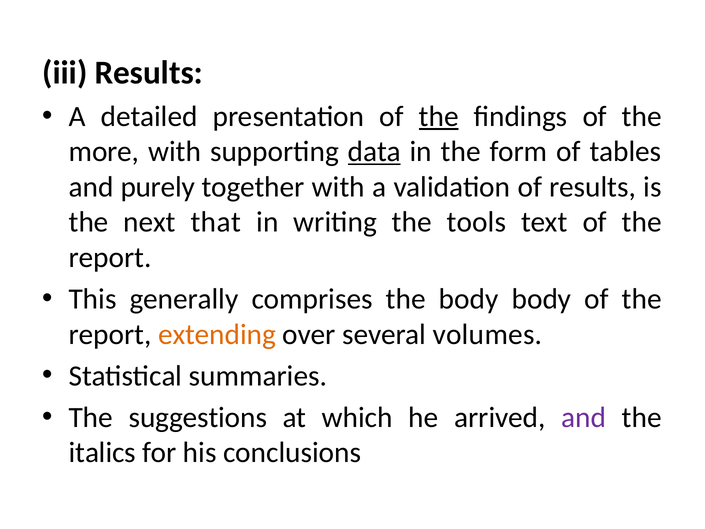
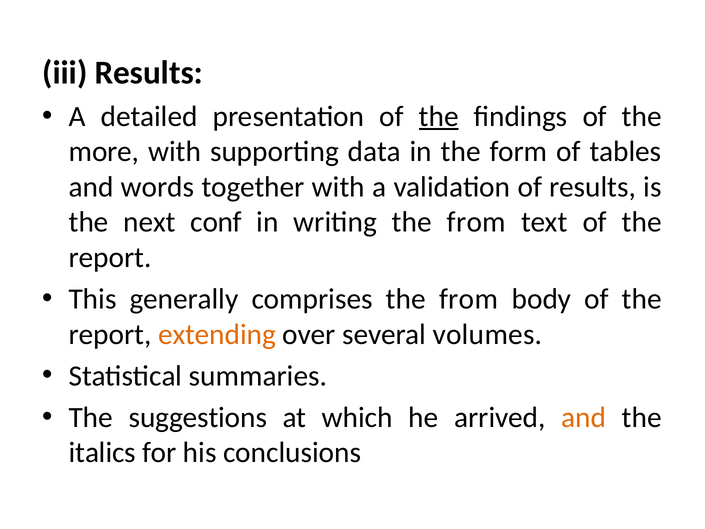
data underline: present -> none (374, 152)
purely: purely -> words (158, 187)
that: that -> conf (216, 222)
writing the tools: tools -> from (476, 222)
comprises the body: body -> from (469, 299)
and colour: purple -> orange (584, 417)
